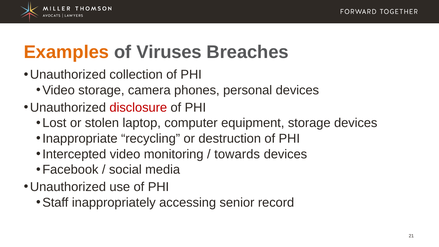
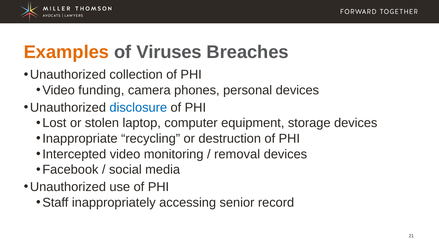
Video storage: storage -> funding (101, 90)
disclosure colour: red -> blue (138, 107)
towards: towards -> removal (237, 154)
